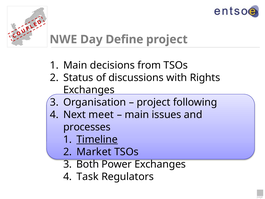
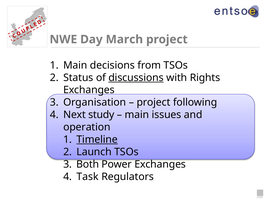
Define: Define -> March (124, 39)
discussions underline: none -> present (136, 78)
meet: meet -> study (101, 115)
processes: processes -> operation (87, 127)
Market: Market -> Launch (94, 152)
